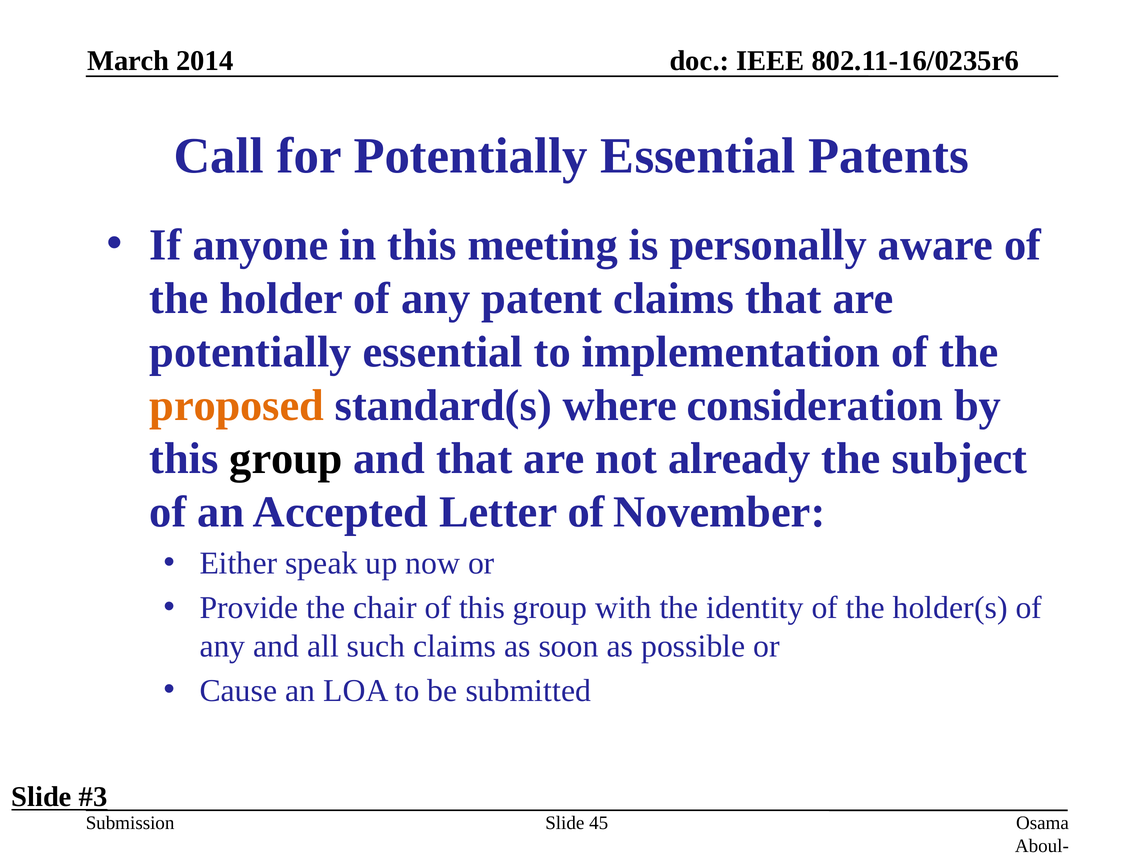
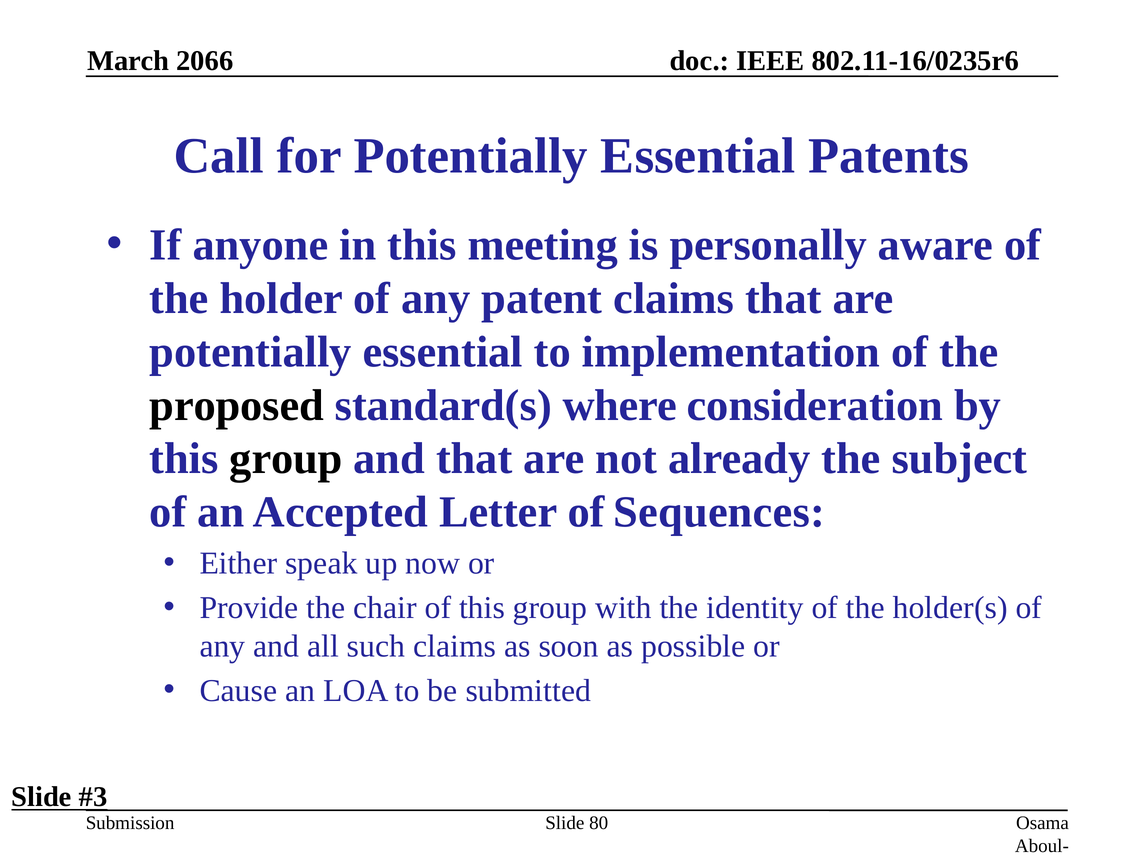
2014: 2014 -> 2066 (205, 61)
proposed colour: orange -> black (237, 405)
November: November -> Sequences (719, 512)
45: 45 -> 80 (599, 823)
